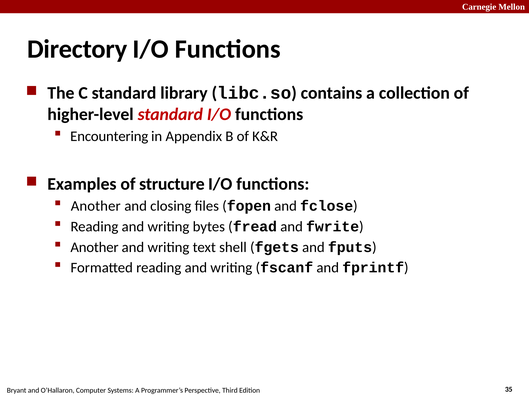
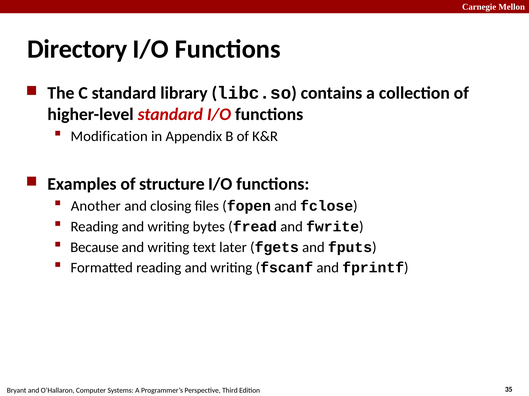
Encountering: Encountering -> Modification (109, 137)
Another: Another -> Because (95, 248)
shell: shell -> later (233, 248)
